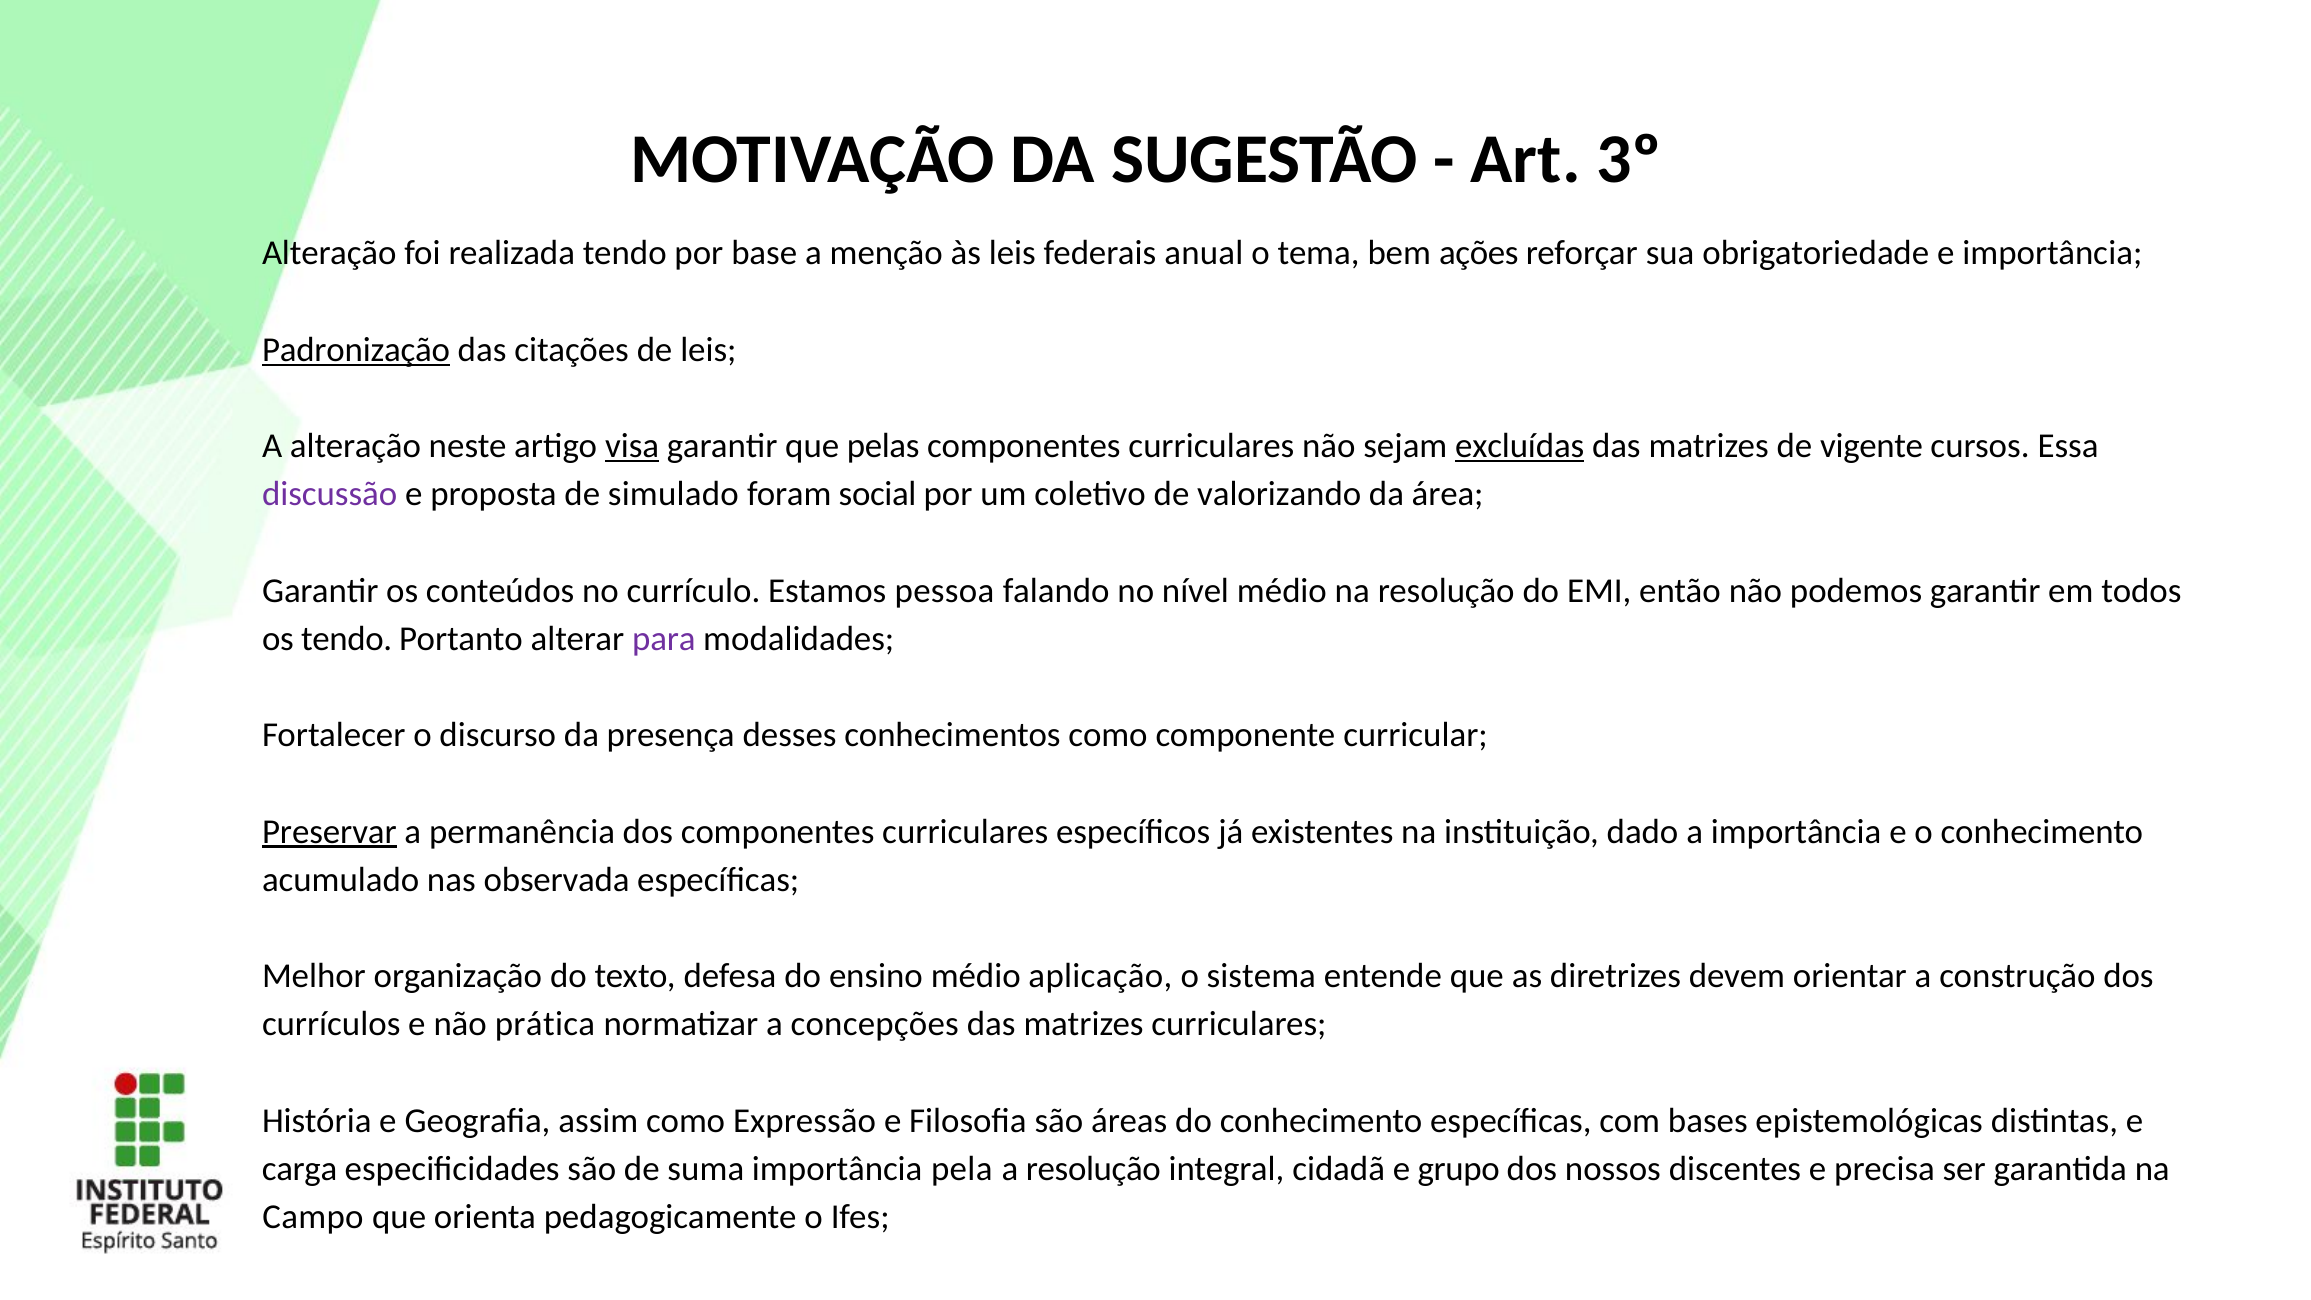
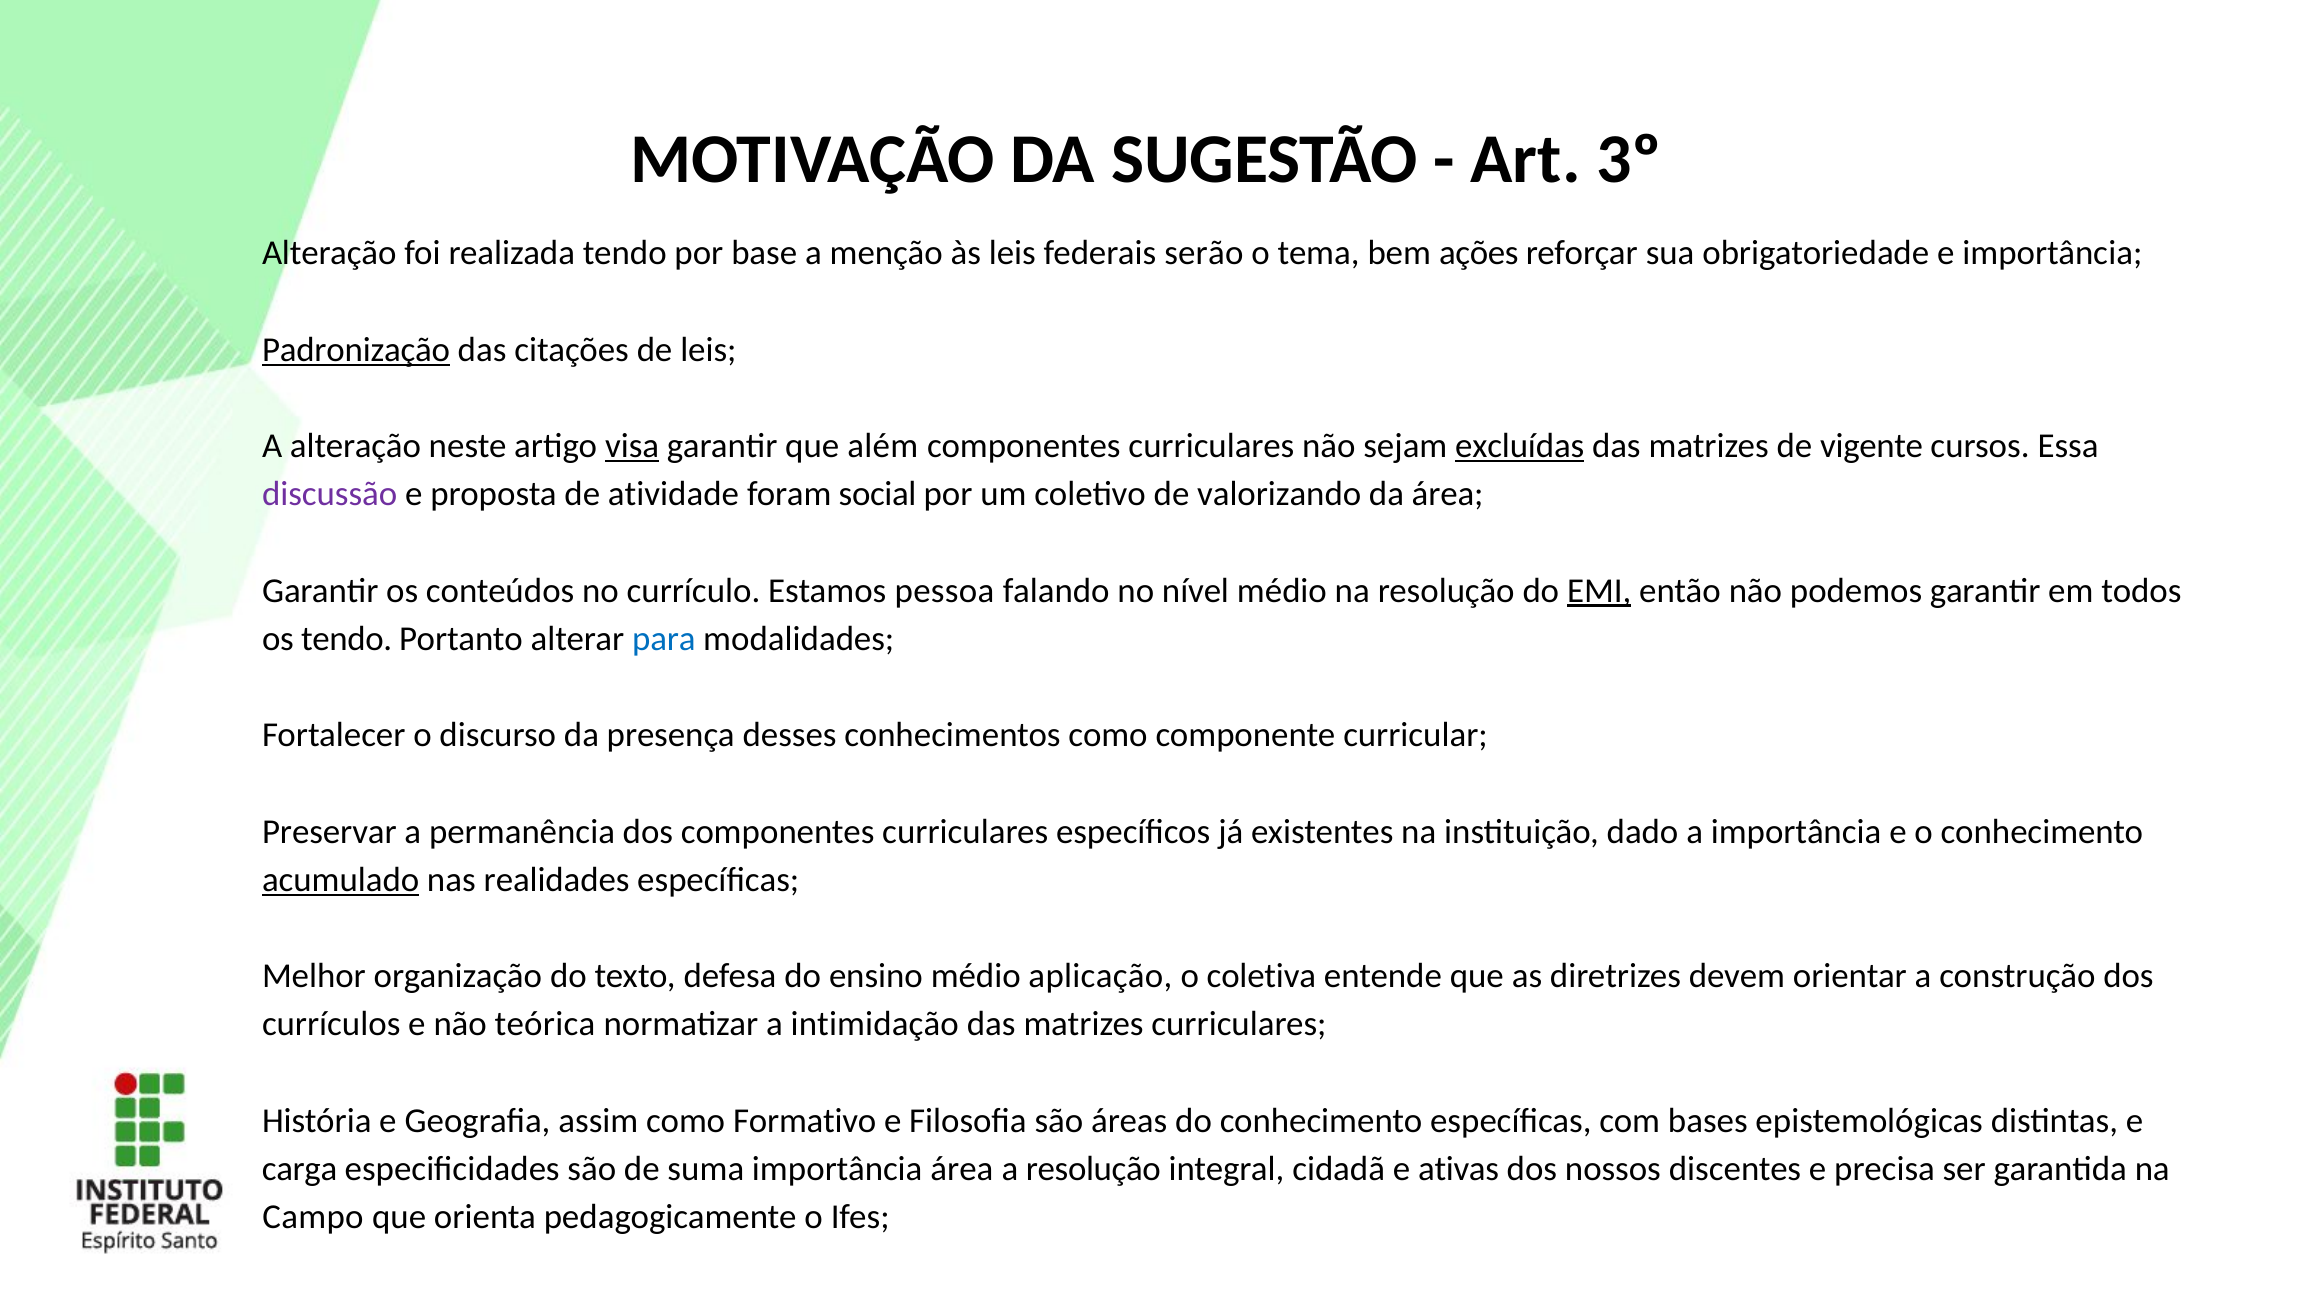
anual: anual -> serão (1204, 253)
pelas: pelas -> além (883, 446)
simulado: simulado -> atividade (673, 494)
EMI underline: none -> present (1599, 591)
para colour: purple -> blue (664, 639)
Preservar underline: present -> none (329, 832)
acumulado underline: none -> present (341, 880)
observada: observada -> realidades (557, 880)
sistema: sistema -> coletiva (1261, 976)
prática: prática -> teórica (545, 1024)
concepções: concepções -> intimidação (875, 1024)
Expressão: Expressão -> Formativo (805, 1121)
importância pela: pela -> área (962, 1169)
grupo: grupo -> ativas (1459, 1169)
